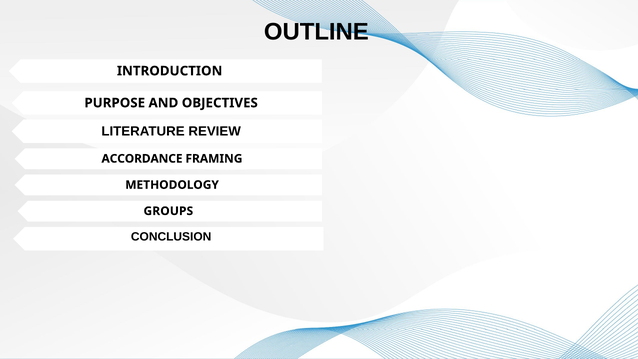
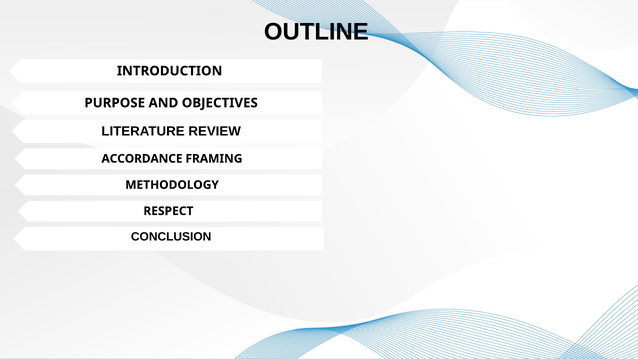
GROUPS: GROUPS -> RESPECT (168, 211)
